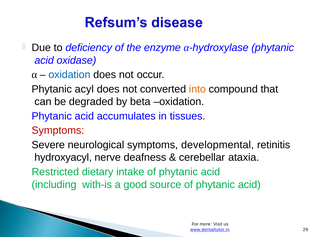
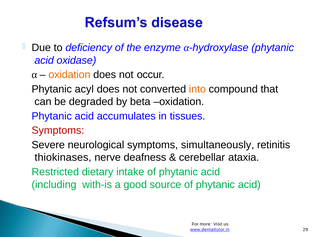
oxidation colour: blue -> orange (69, 75)
developmental: developmental -> simultaneously (218, 145)
hydroxyacyl: hydroxyacyl -> thiokinases (63, 158)
